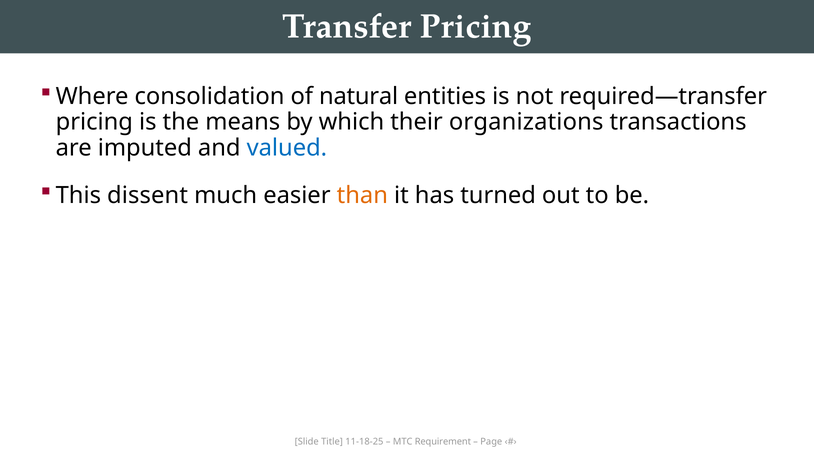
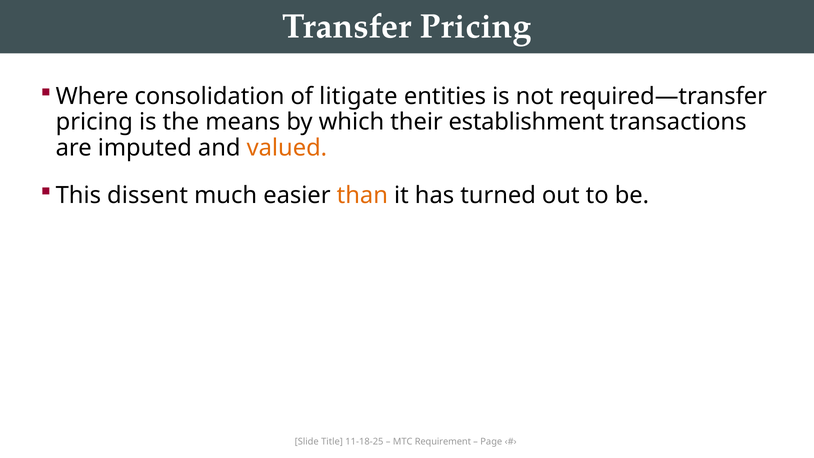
natural: natural -> litigate (358, 96)
organizations: organizations -> establishment (526, 122)
valued colour: blue -> orange (287, 148)
